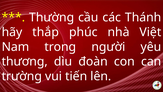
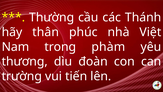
thắp: thắp -> thân (46, 32)
người: người -> phàm (108, 47)
